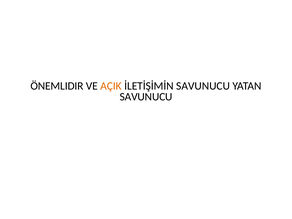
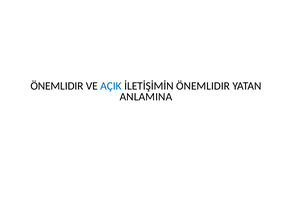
AÇIK colour: orange -> blue (111, 86)
İLETİŞİMİN SAVUNUCU: SAVUNUCU -> ÖNEMLIDIR (203, 86)
SAVUNUCU: SAVUNUCU -> ANLAMINA (146, 97)
